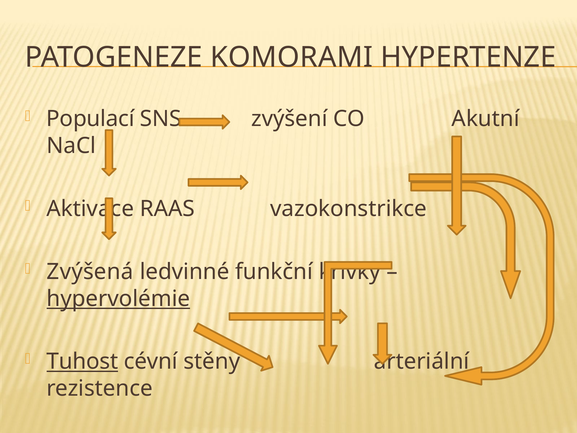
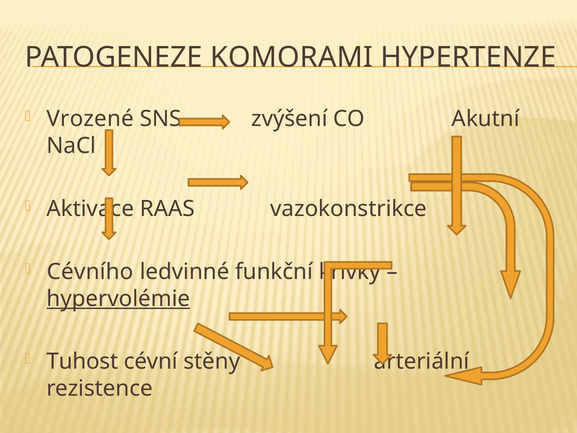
Populací: Populací -> Vrozené (90, 119)
Zvýšená: Zvýšená -> Cévního (90, 272)
Tuhost underline: present -> none (82, 361)
